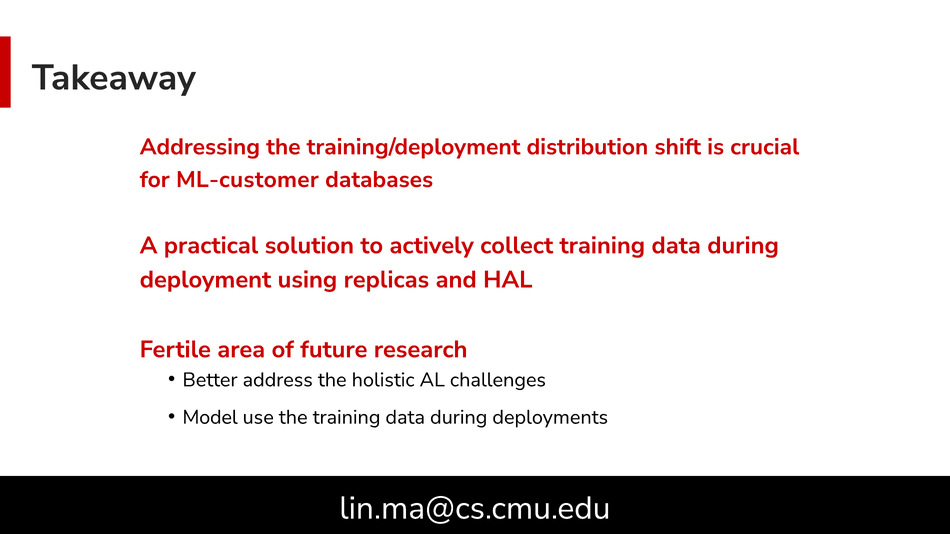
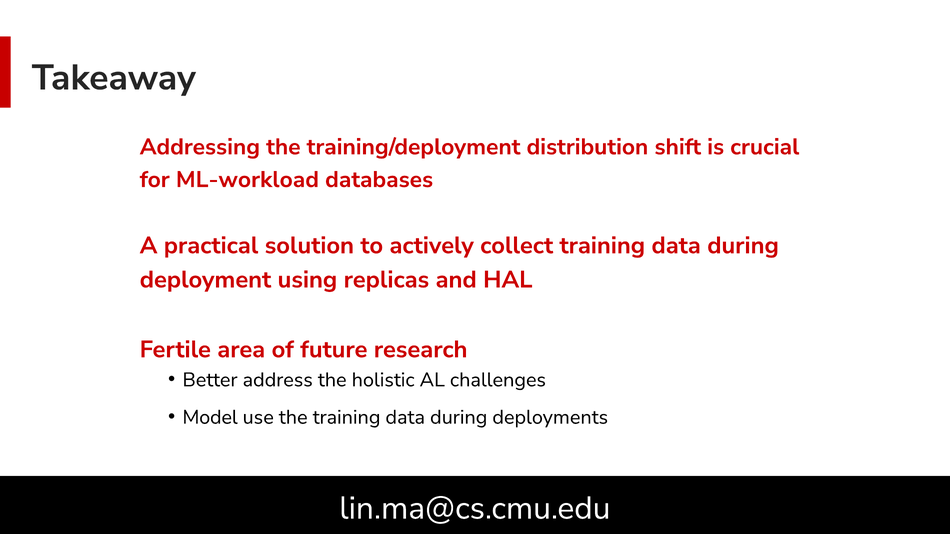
ML-customer: ML-customer -> ML-workload (247, 180)
